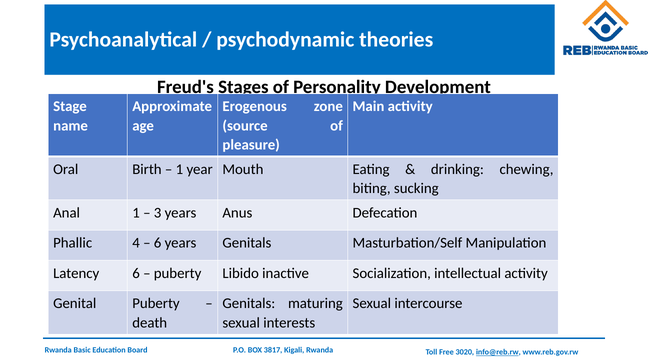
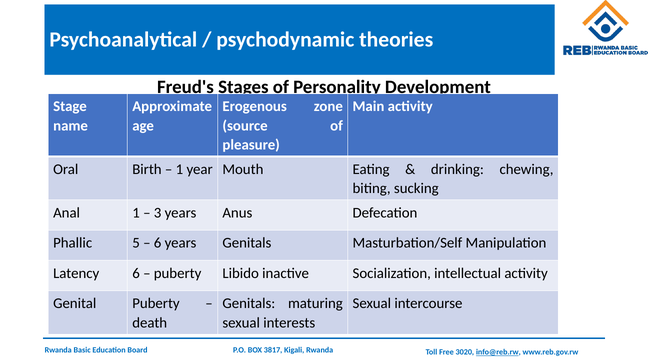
4: 4 -> 5 (136, 243)
